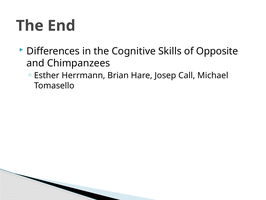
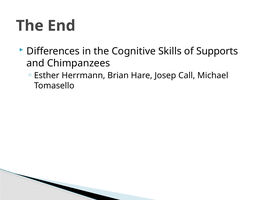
Opposite: Opposite -> Supports (217, 51)
